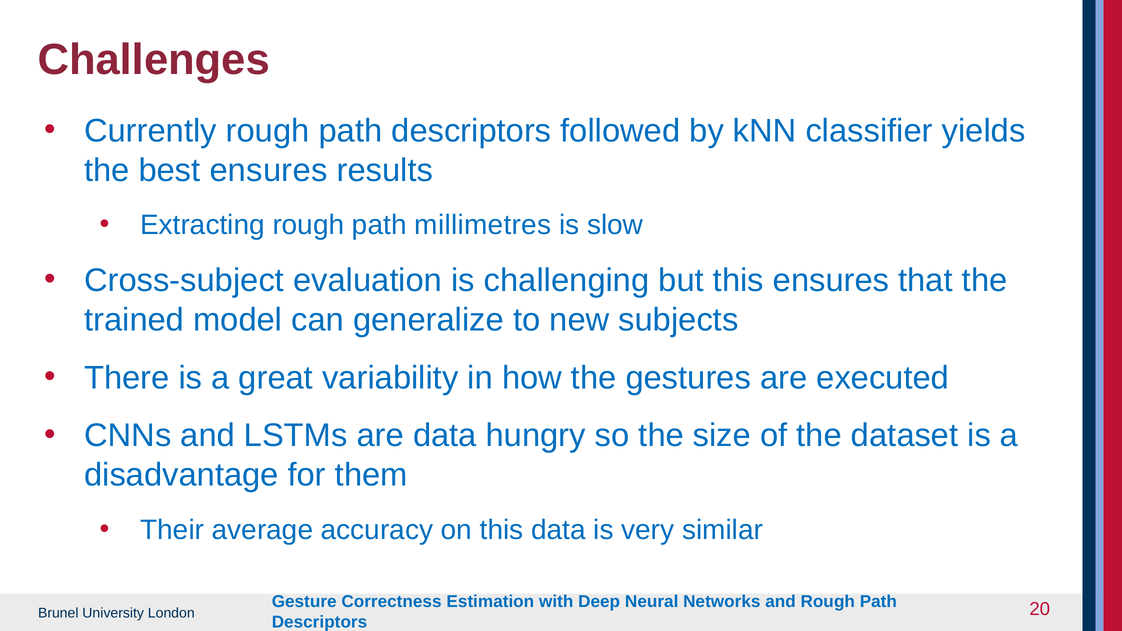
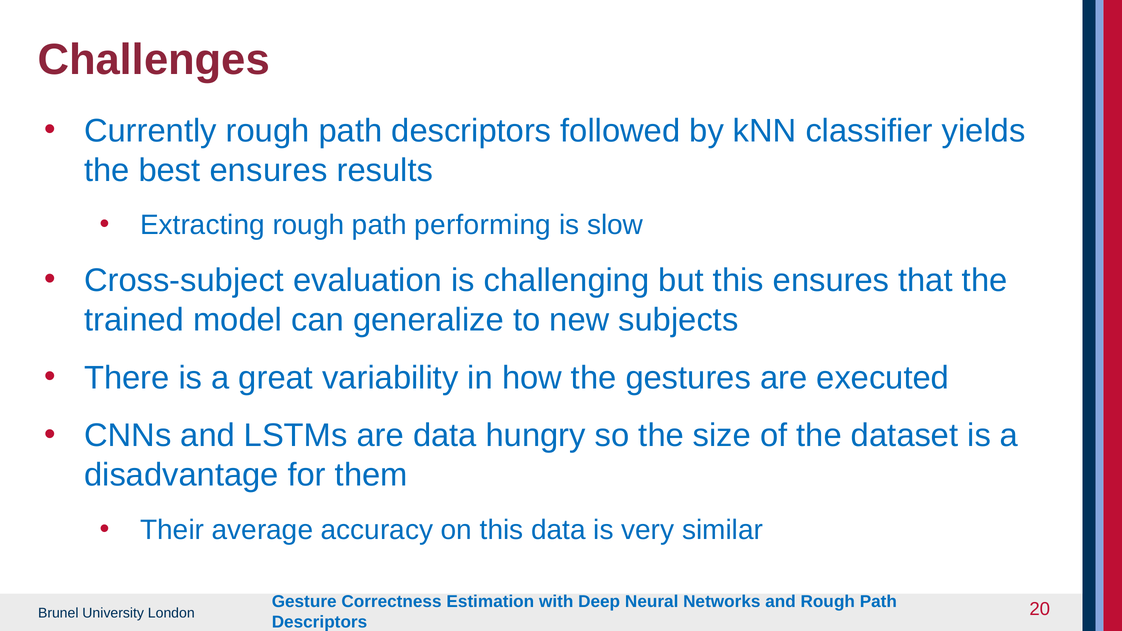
millimetres: millimetres -> performing (483, 225)
